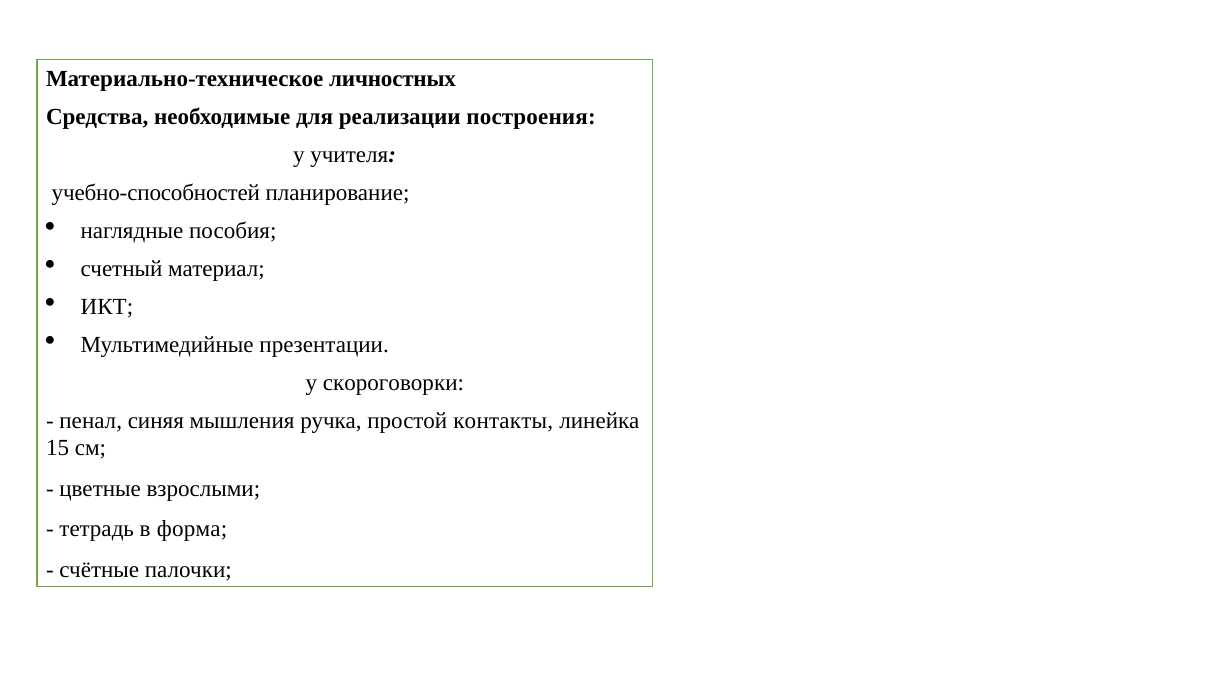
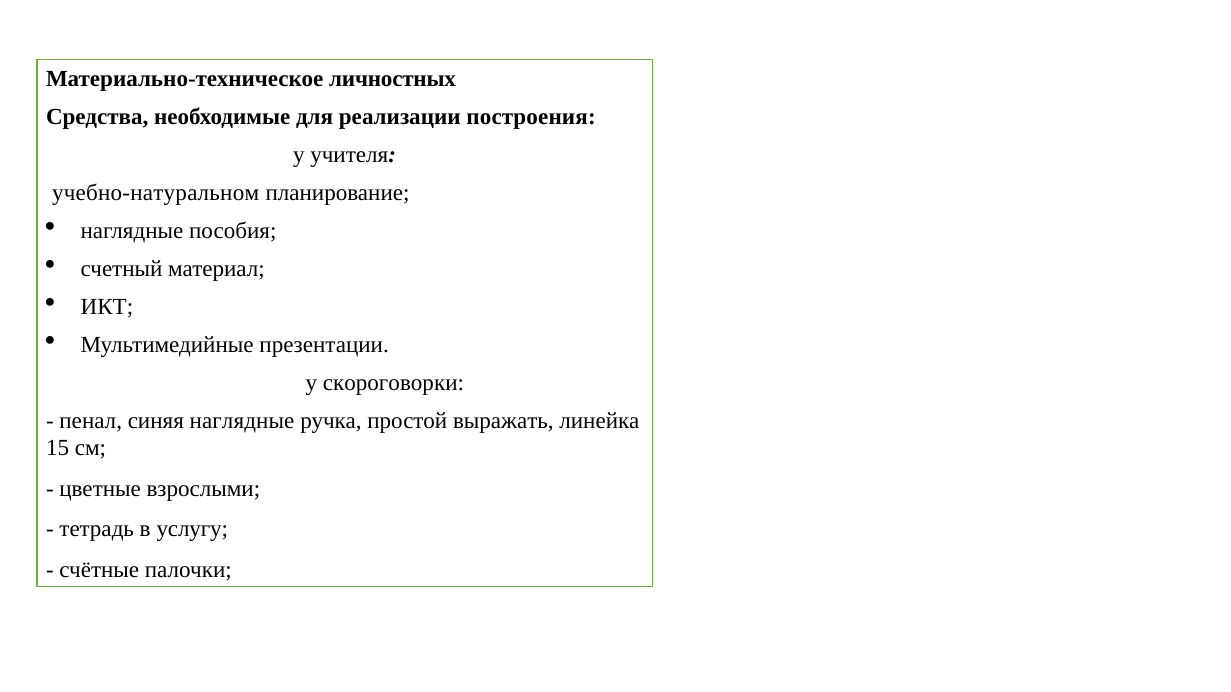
учебно-способностей: учебно-способностей -> учебно-натуральном (156, 193)
синяя мышления: мышления -> наглядные (242, 421)
контакты: контакты -> выражать (503, 421)
форма: форма -> услугу (192, 530)
